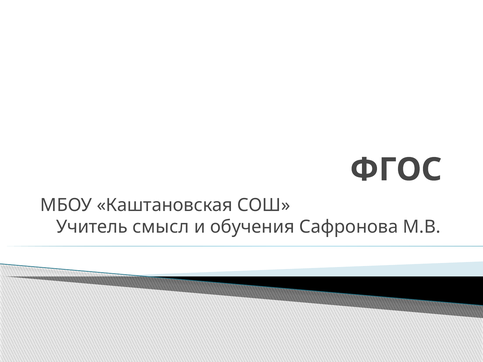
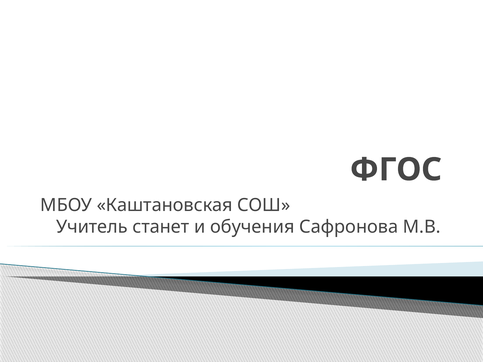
смысл: смысл -> станет (161, 227)
